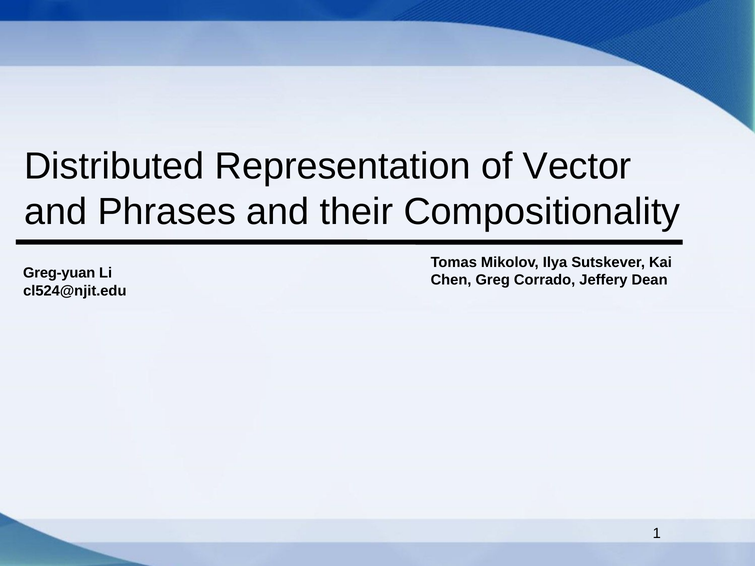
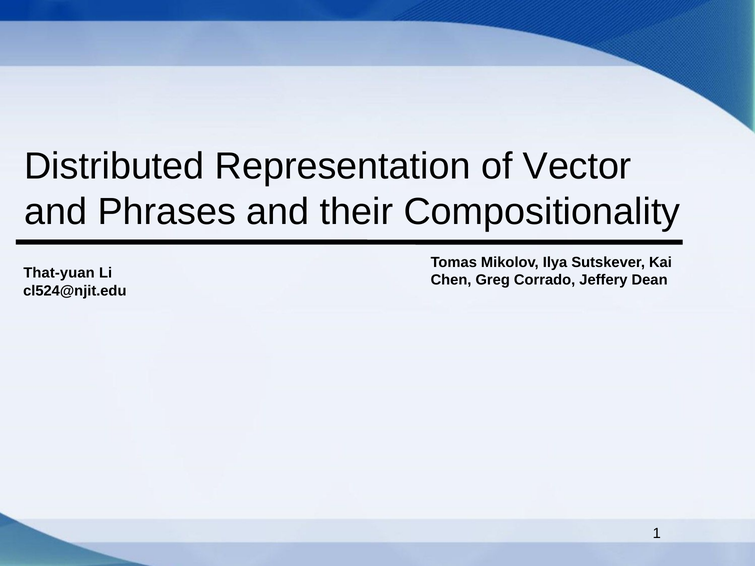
Greg-yuan: Greg-yuan -> That-yuan (59, 273)
